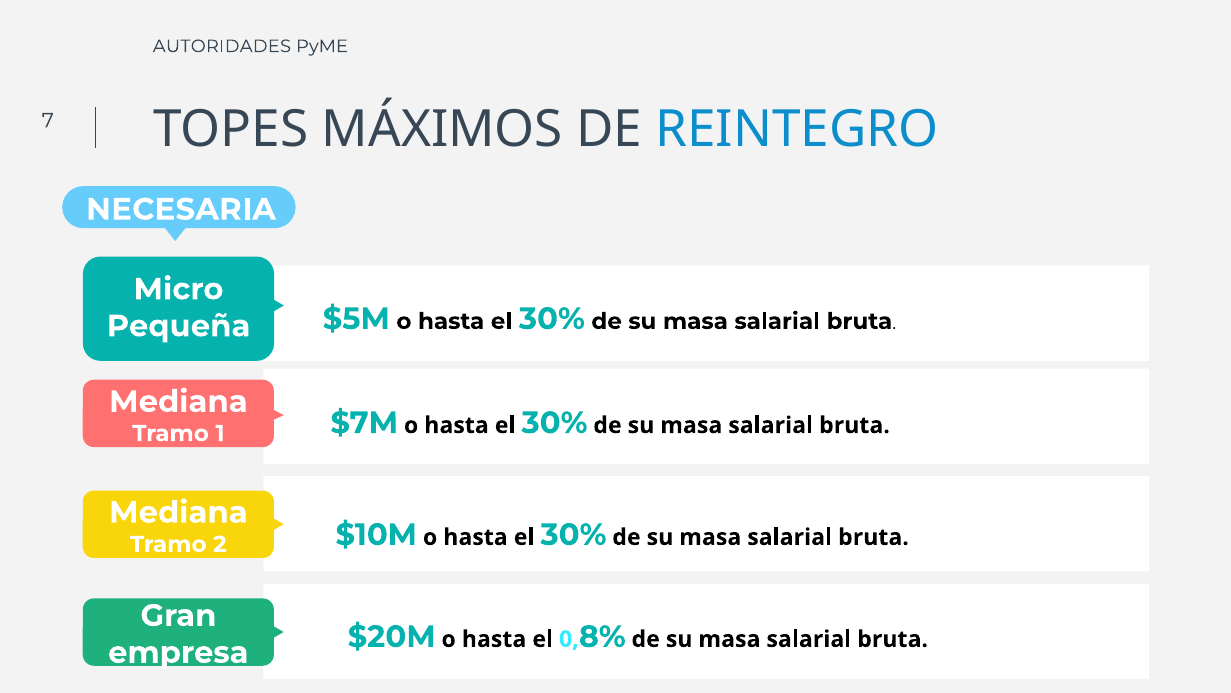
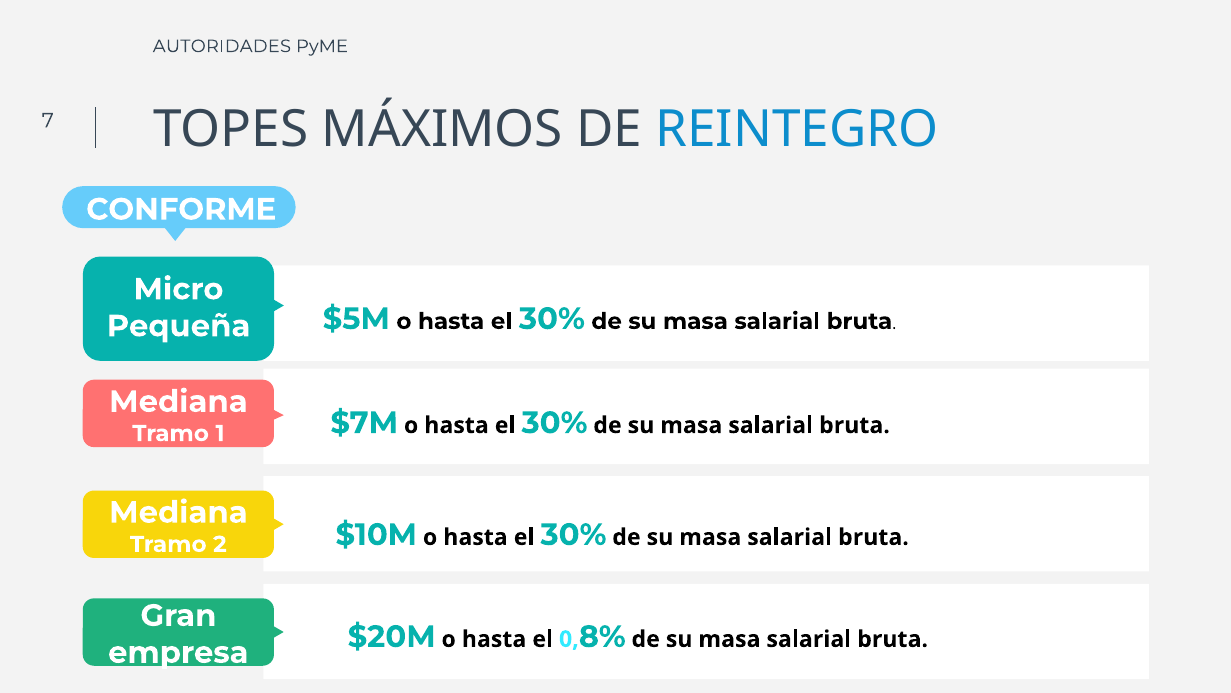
NECESARIA: NECESARIA -> CONFORME (181, 209)
